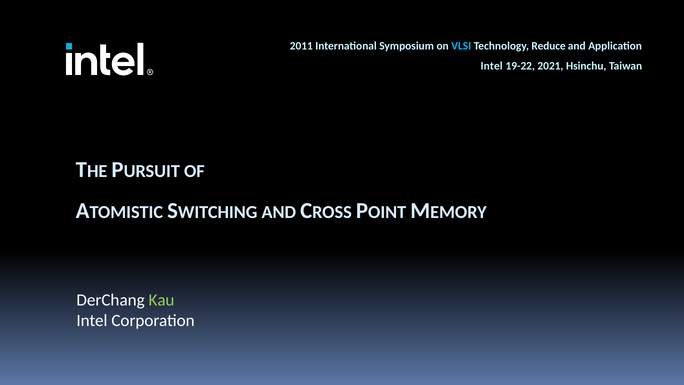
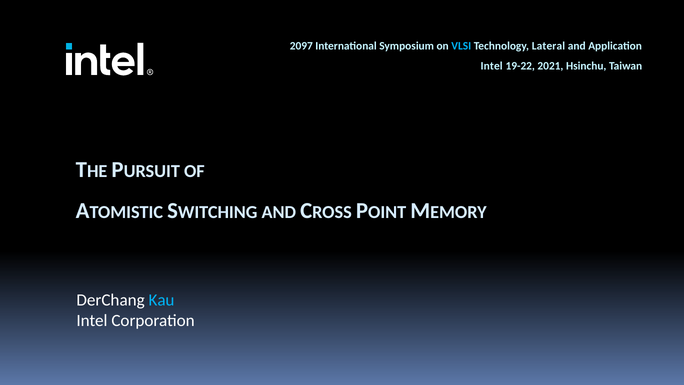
2011: 2011 -> 2097 (301, 46)
Reduce: Reduce -> Lateral (548, 46)
Kau colour: light green -> light blue (162, 300)
